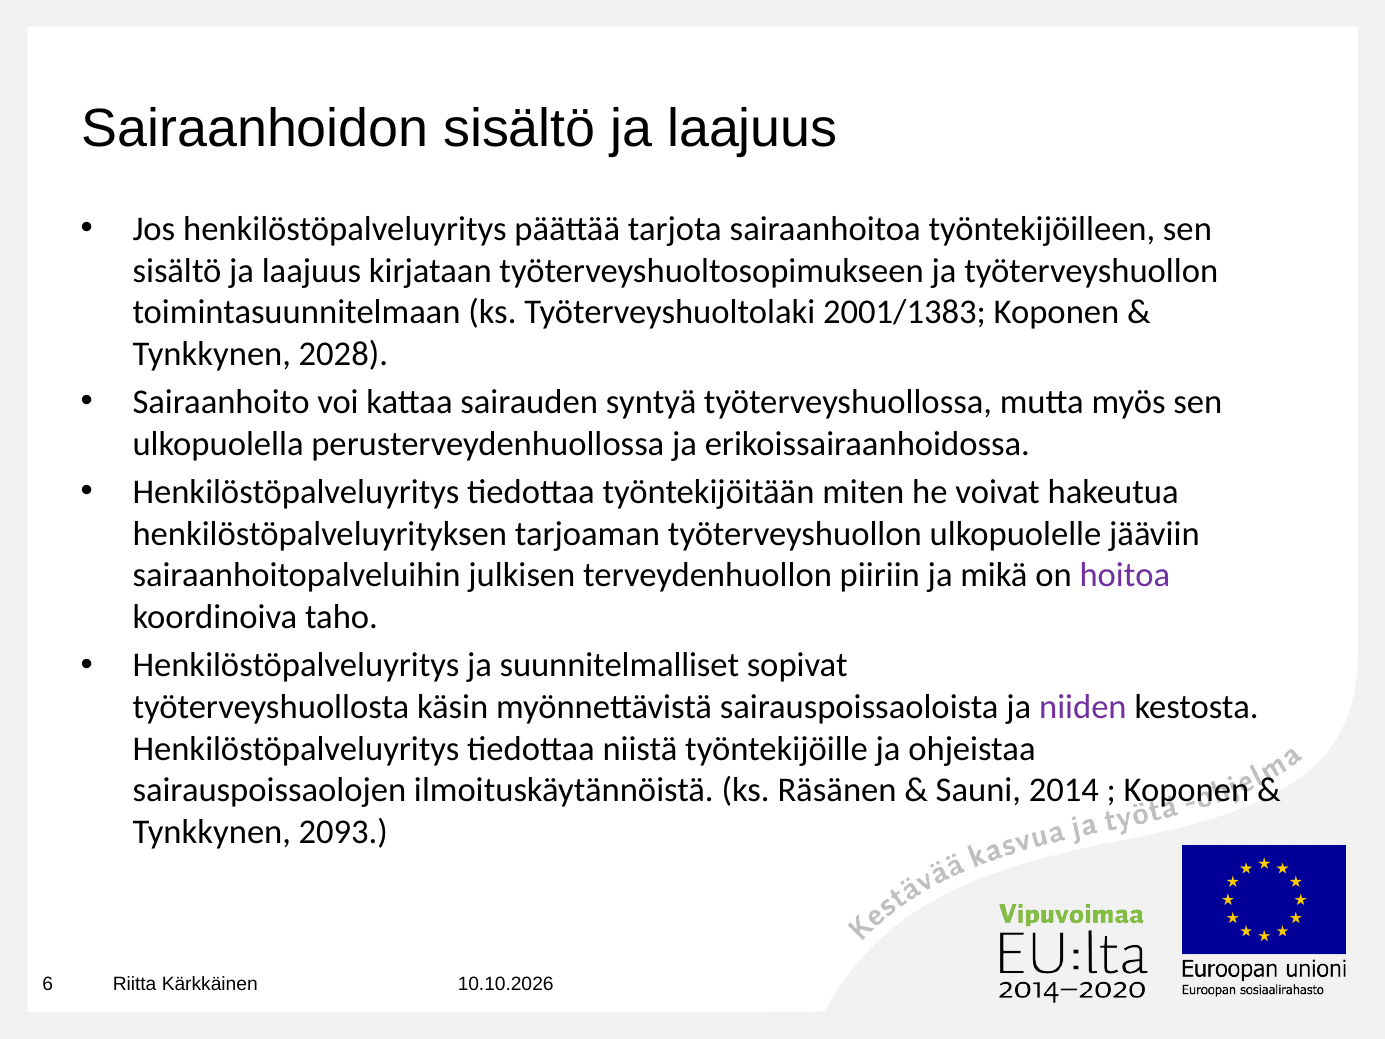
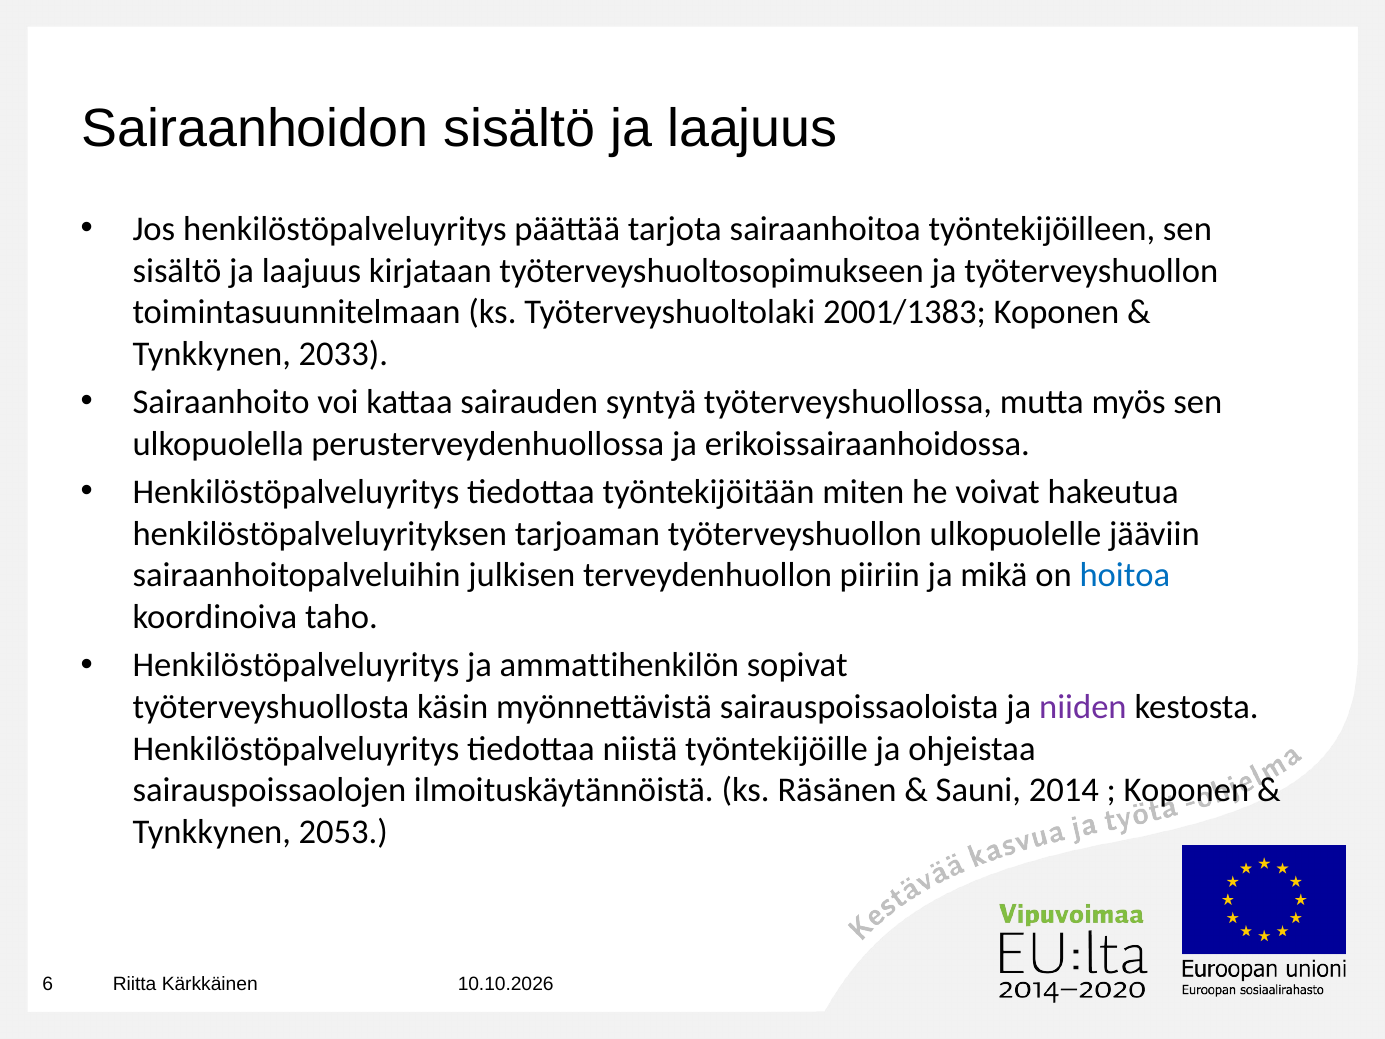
2028: 2028 -> 2033 (343, 354)
hoitoa colour: purple -> blue (1125, 575)
suunnitelmalliset: suunnitelmalliset -> ammattihenkilön (619, 665)
2093: 2093 -> 2053 (343, 832)
